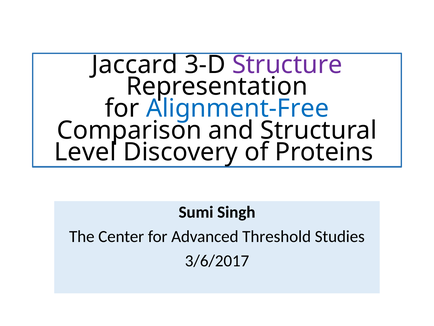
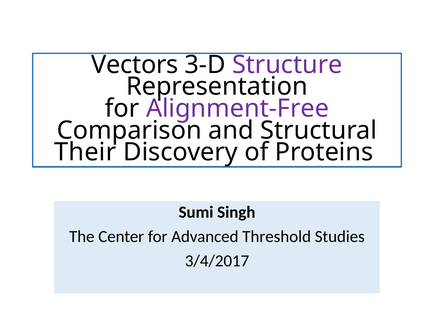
Jaccard: Jaccard -> Vectors (135, 65)
Alignment-Free colour: blue -> purple (237, 108)
Level: Level -> Their (85, 152)
3/6/2017: 3/6/2017 -> 3/4/2017 (217, 261)
